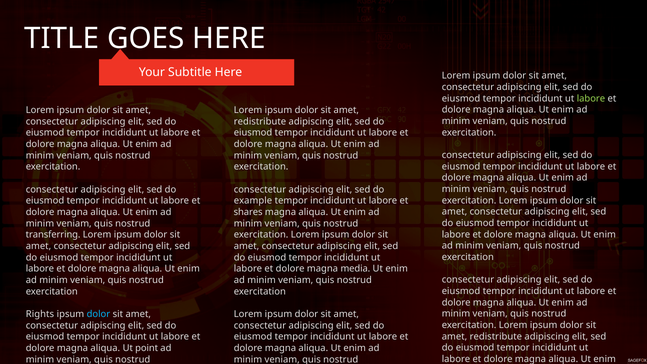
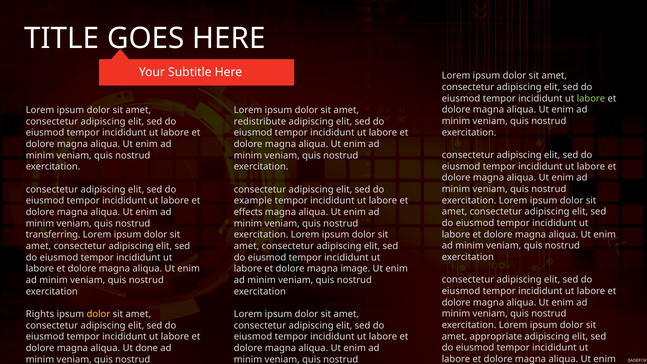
shares: shares -> effects (248, 212)
media: media -> image (355, 269)
dolor colour: light blue -> yellow (98, 314)
redistribute: redistribute -> appropriate (496, 336)
point: point -> done (147, 348)
